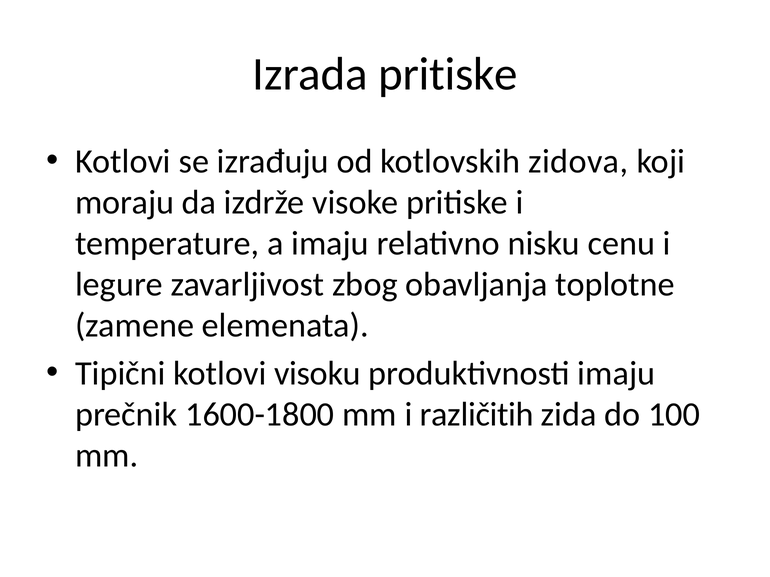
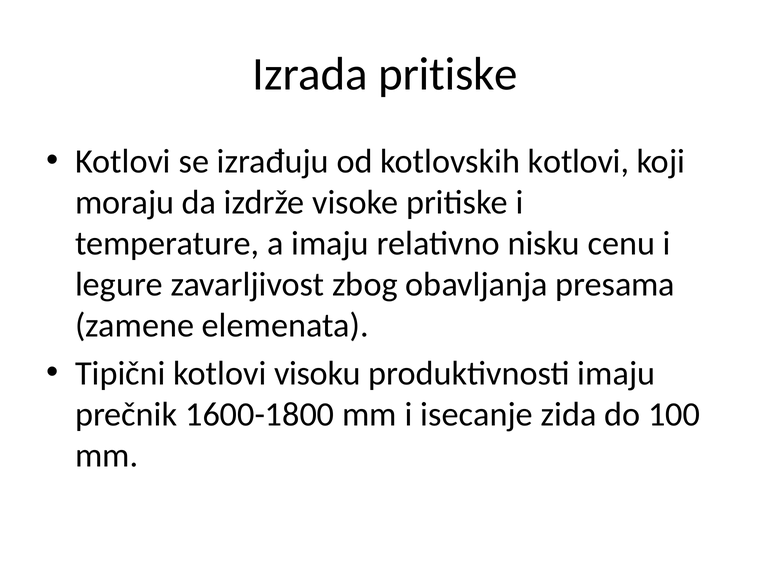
kotlovskih zidova: zidova -> kotlovi (578, 162)
toplotne: toplotne -> presama (615, 285)
različitih: različitih -> isecanje (477, 415)
